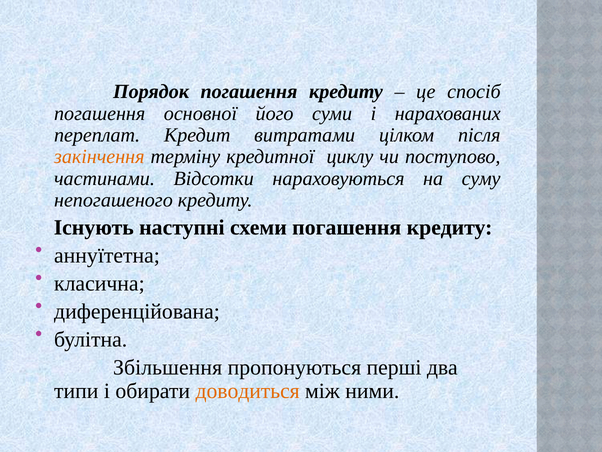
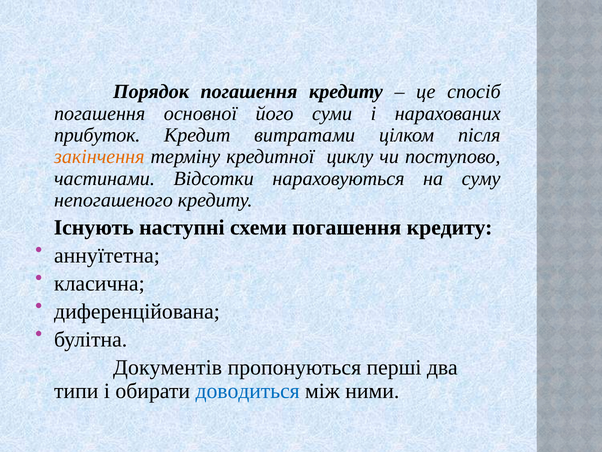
переплат: переплат -> прибуток (97, 135)
Збільшення: Збільшення -> Документів (168, 367)
доводиться colour: orange -> blue (248, 391)
